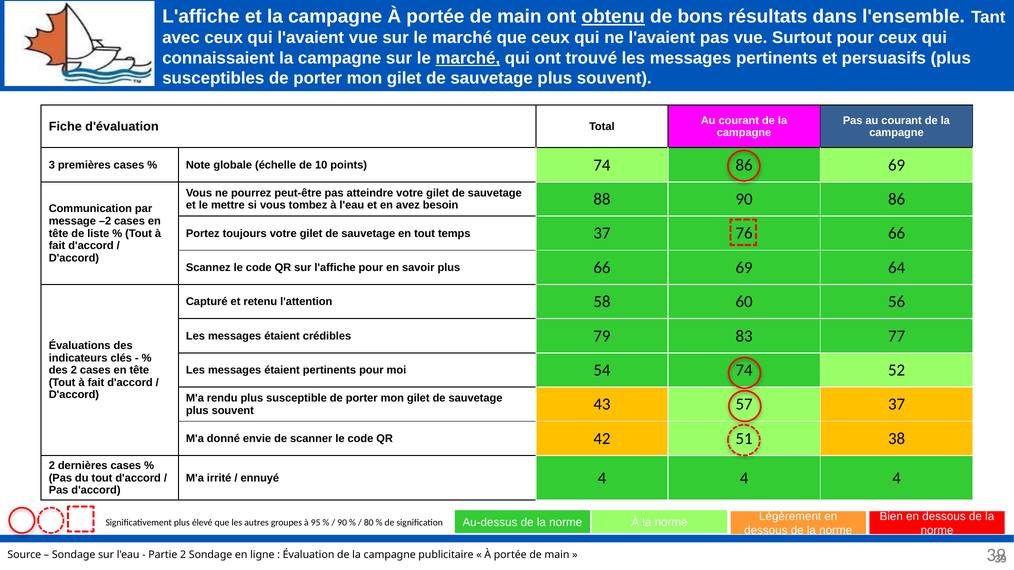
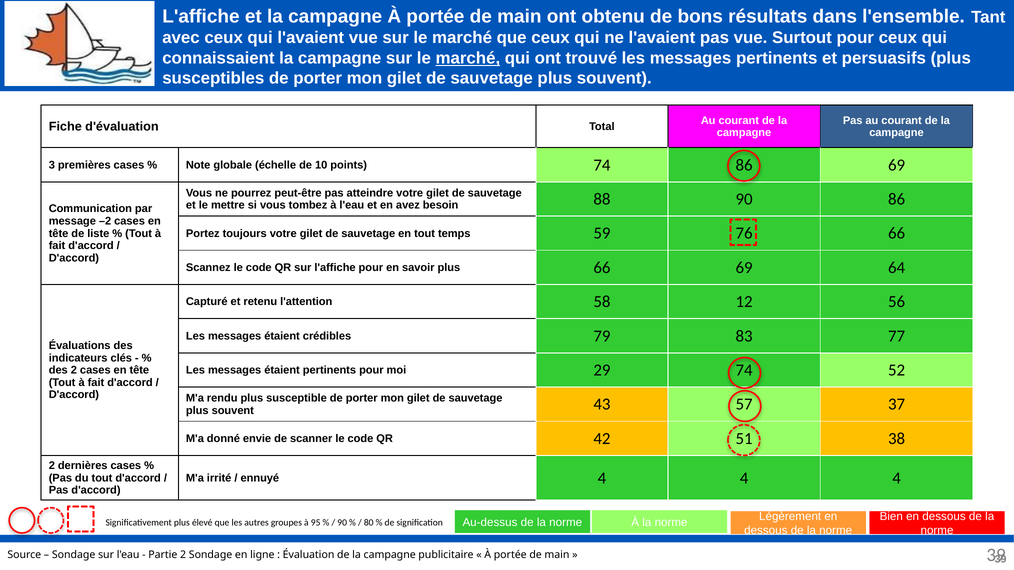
obtenu underline: present -> none (613, 17)
temps 37: 37 -> 59 (602, 234)
60: 60 -> 12 (744, 302)
54: 54 -> 29 (602, 370)
